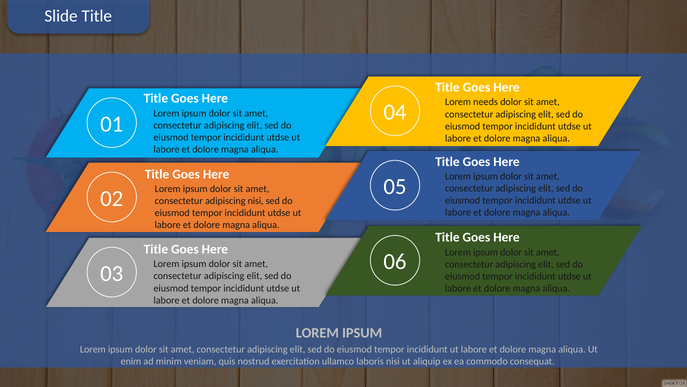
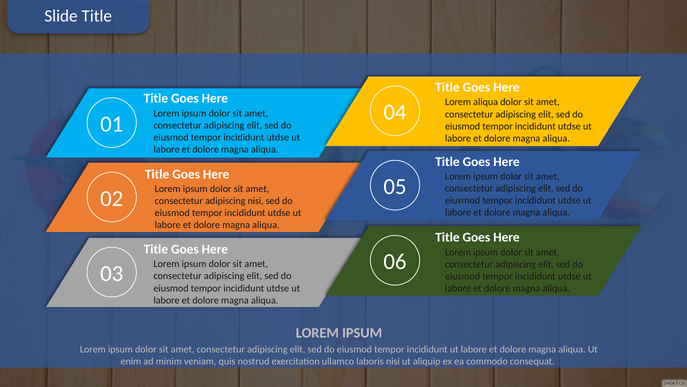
Lorem needs: needs -> aliqua (486, 102)
